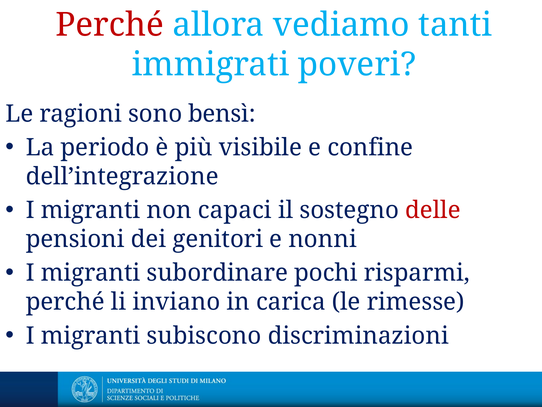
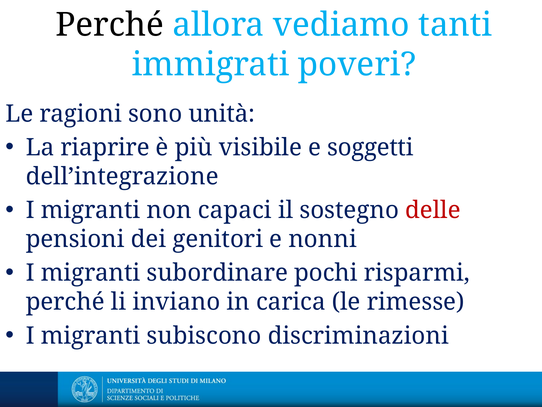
Perché colour: red -> black (110, 25)
bensì: bensì -> unità (222, 114)
periodo: periodo -> riaprire (105, 147)
confine: confine -> soggetti (370, 147)
